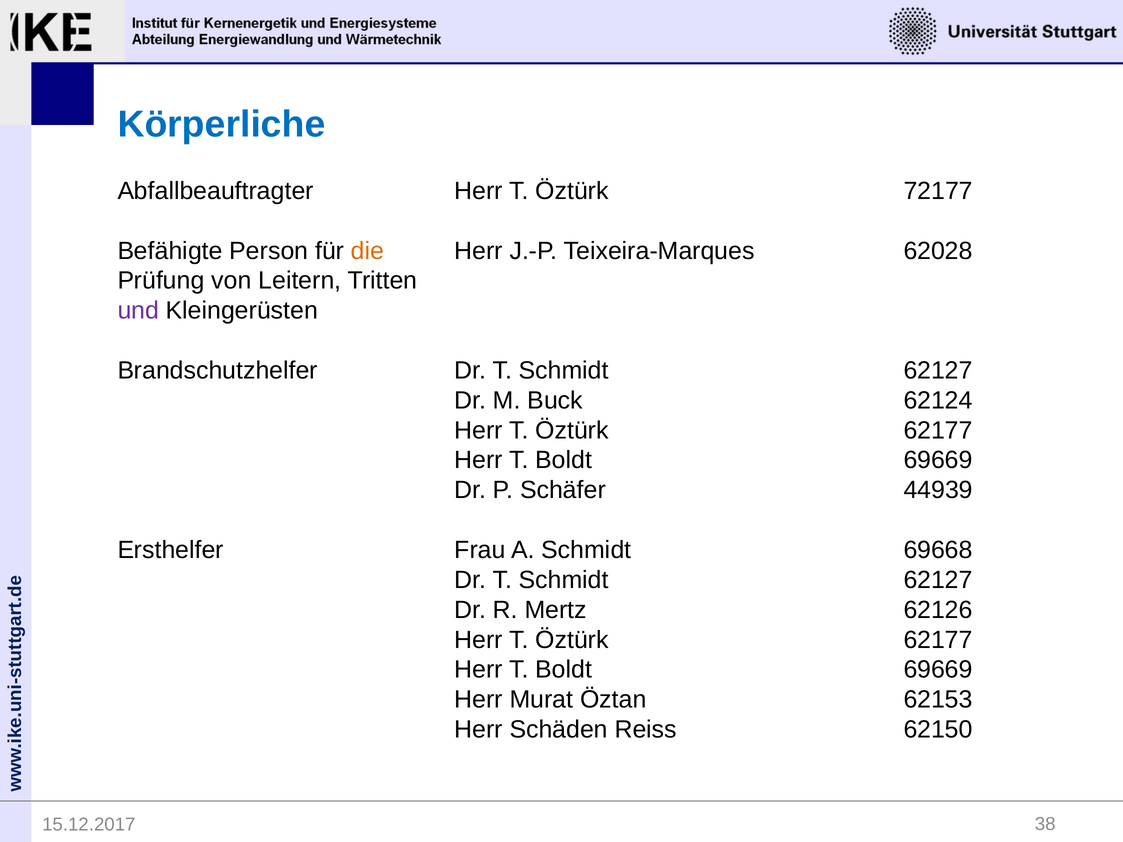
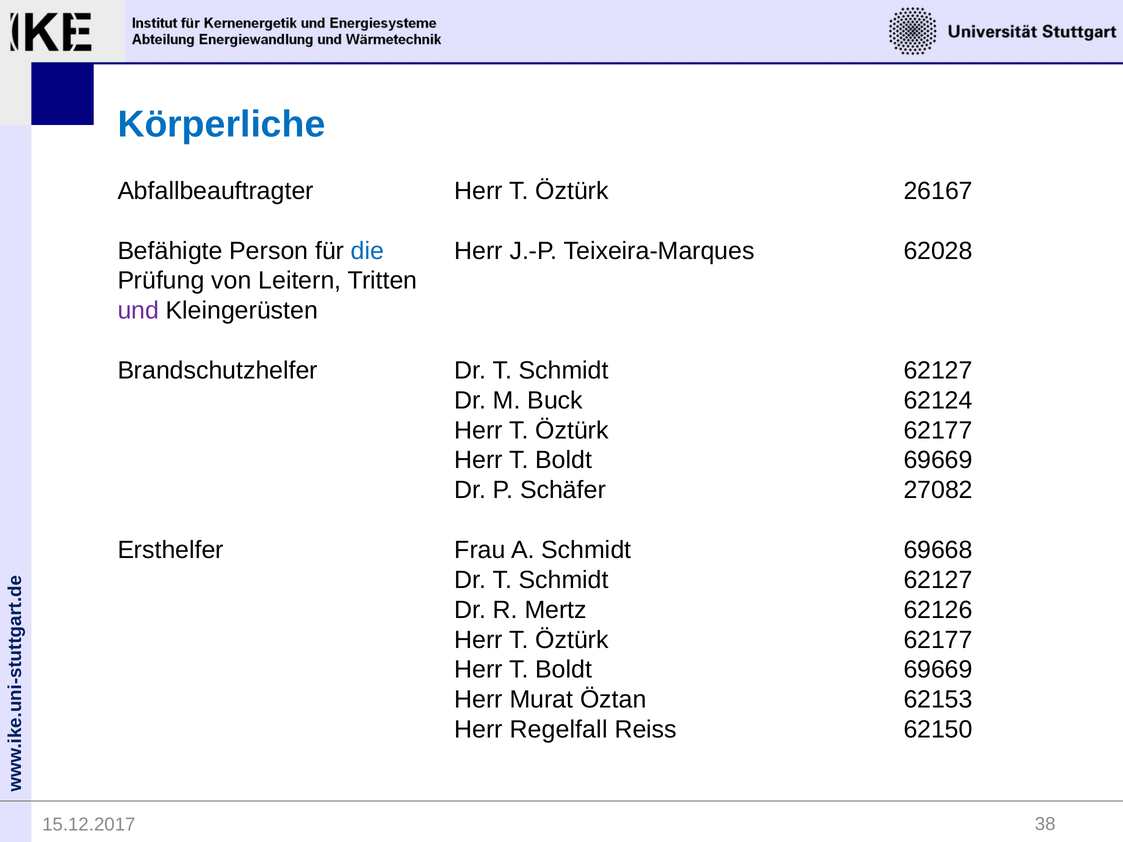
72177: 72177 -> 26167 (938, 191)
die colour: orange -> blue (368, 251)
44939: 44939 -> 27082 (938, 490)
Schäden: Schäden -> Regelfall (559, 730)
